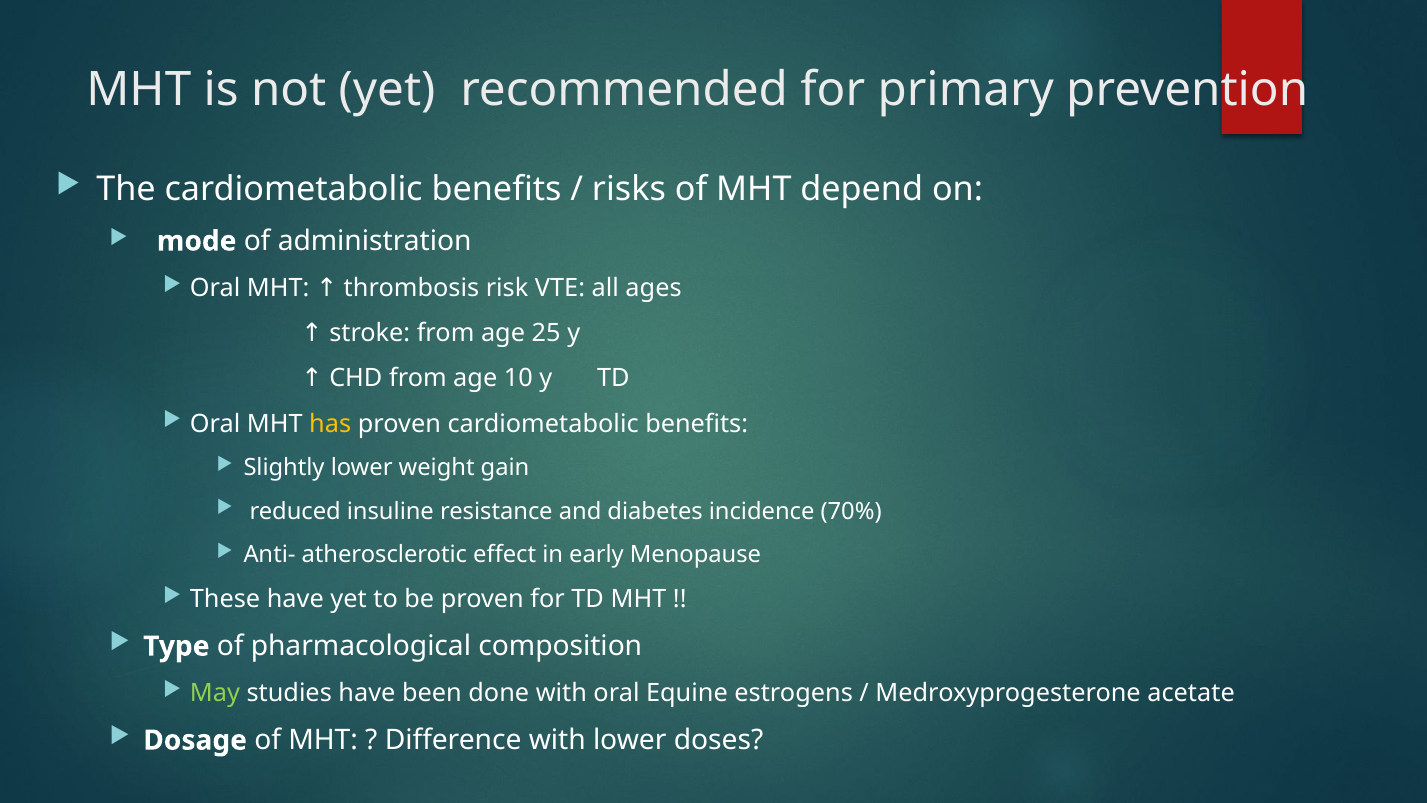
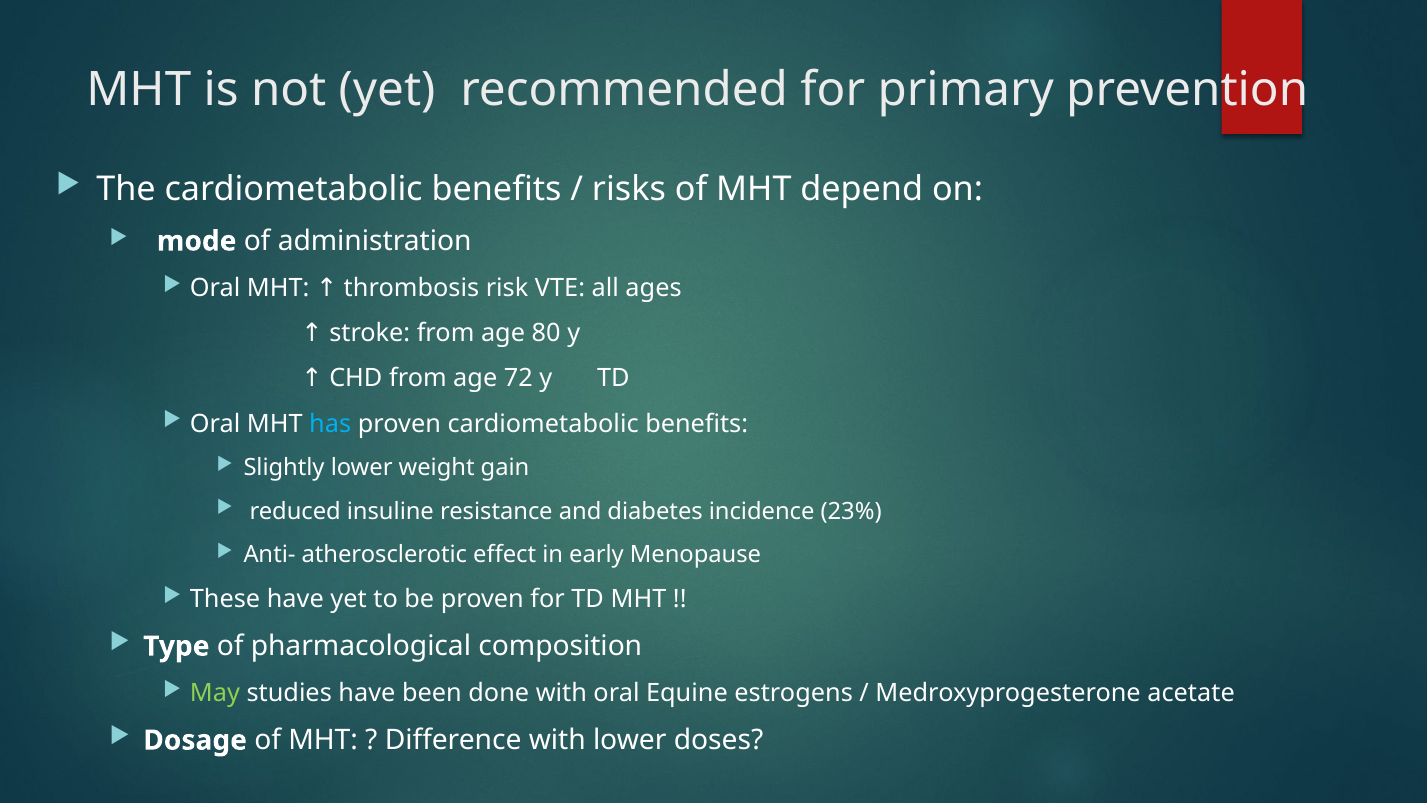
25: 25 -> 80 (546, 333)
10: 10 -> 72 (518, 378)
has colour: yellow -> light blue (330, 424)
70%: 70% -> 23% (851, 511)
